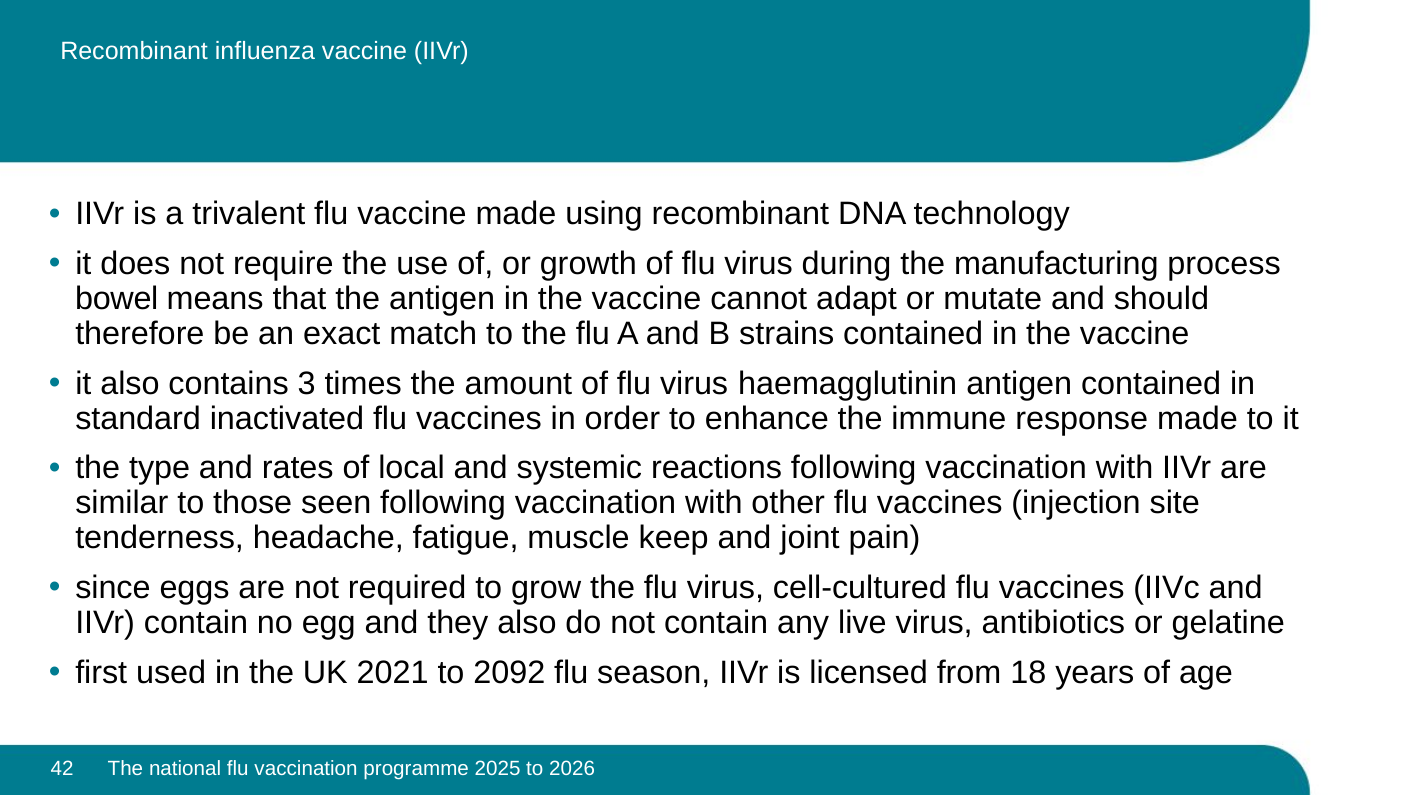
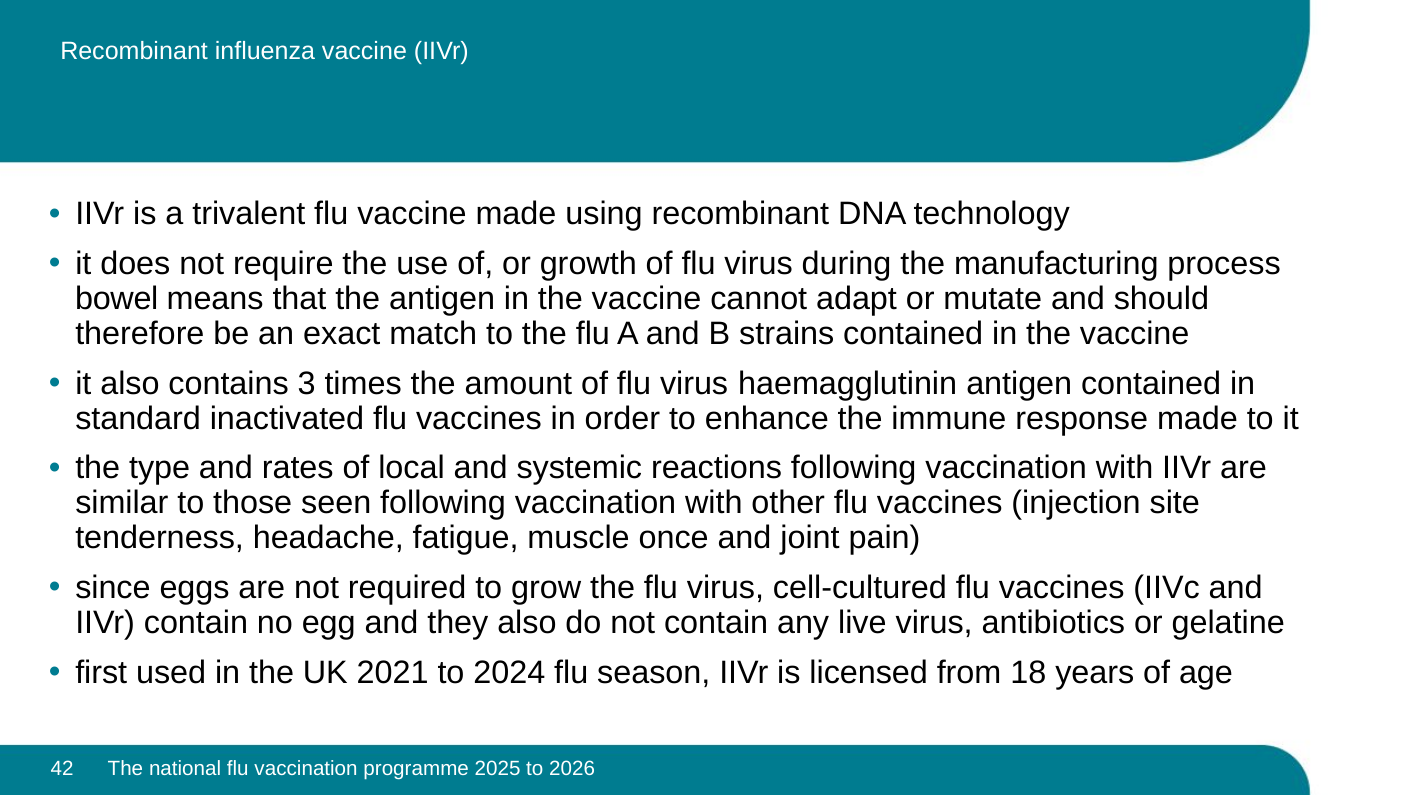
keep: keep -> once (674, 538)
2092: 2092 -> 2024 (509, 672)
